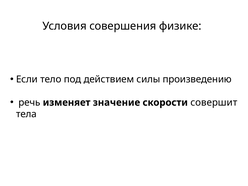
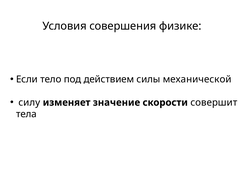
произведению: произведению -> механической (197, 79)
речь: речь -> силу (29, 103)
